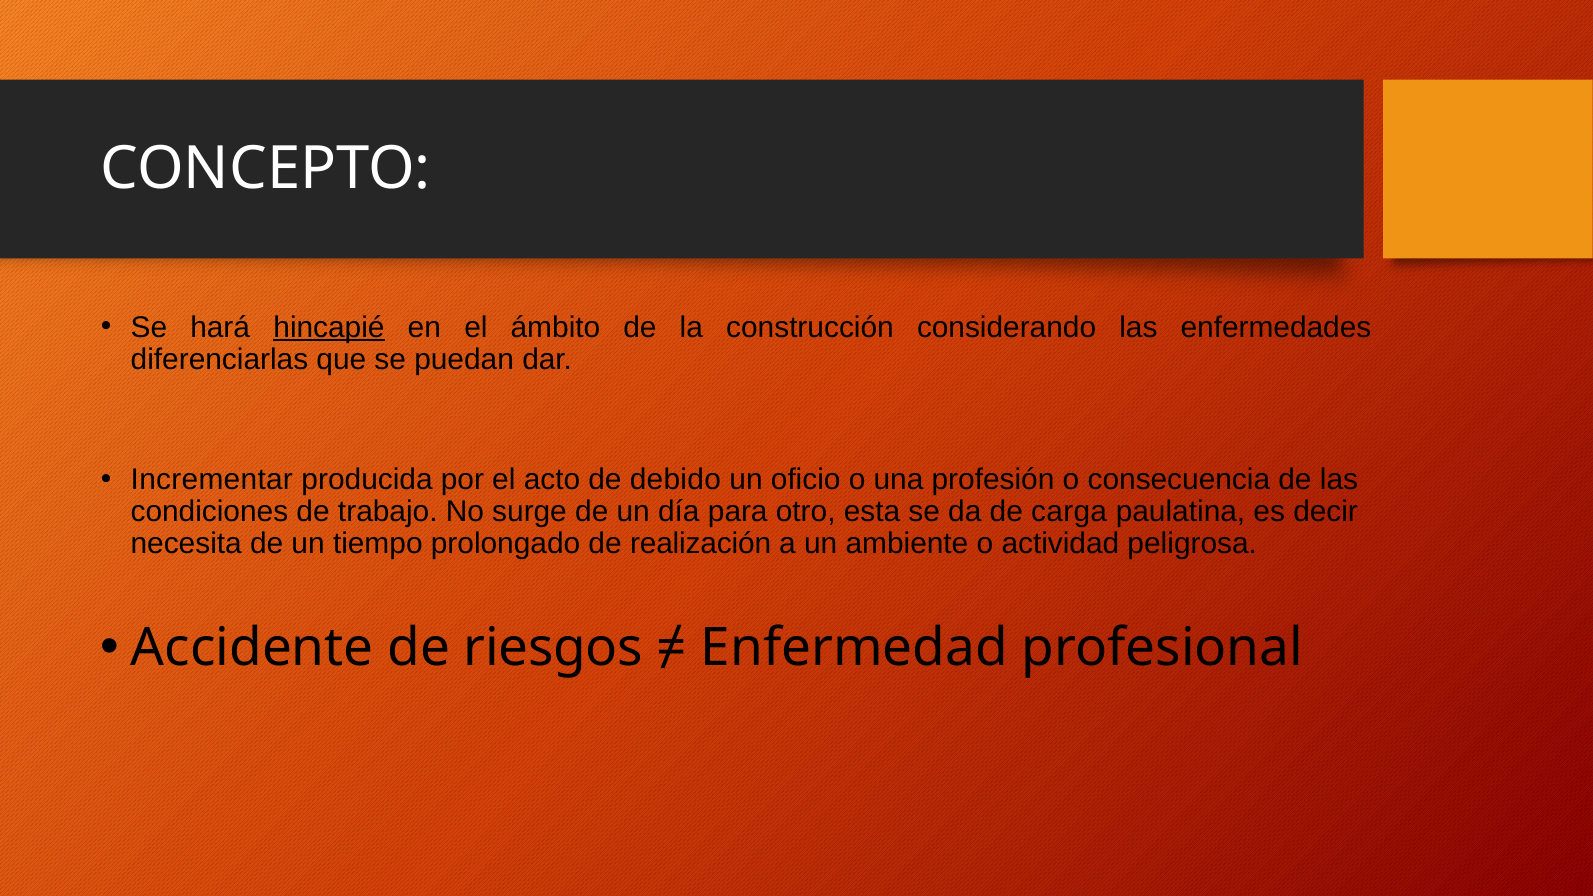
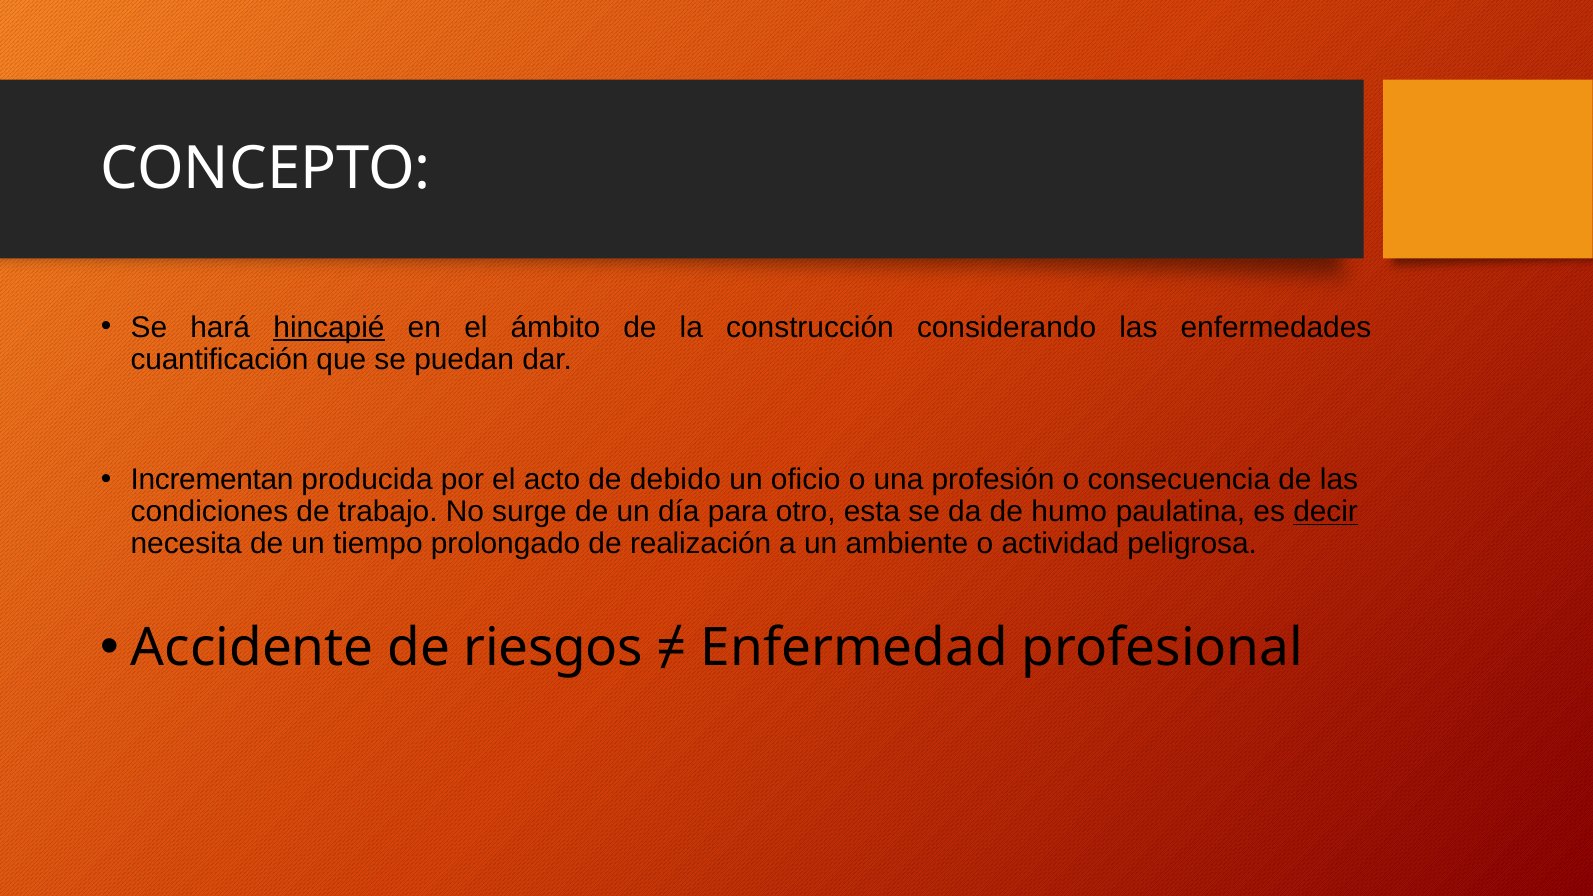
diferenciarlas: diferenciarlas -> cuantificación (220, 360)
Incrementar: Incrementar -> Incrementan (212, 479)
carga: carga -> humo (1069, 512)
decir underline: none -> present (1326, 512)
